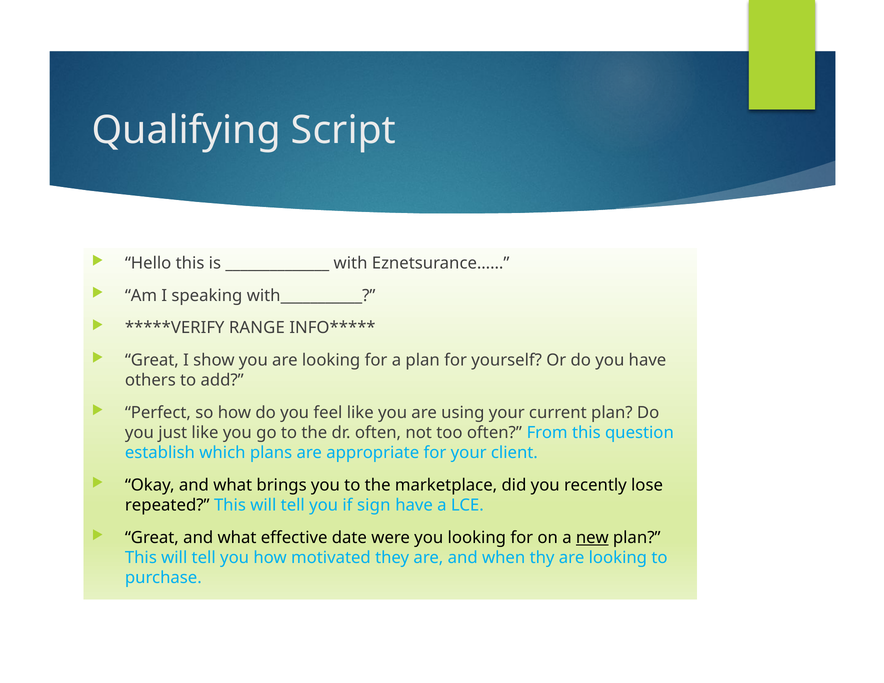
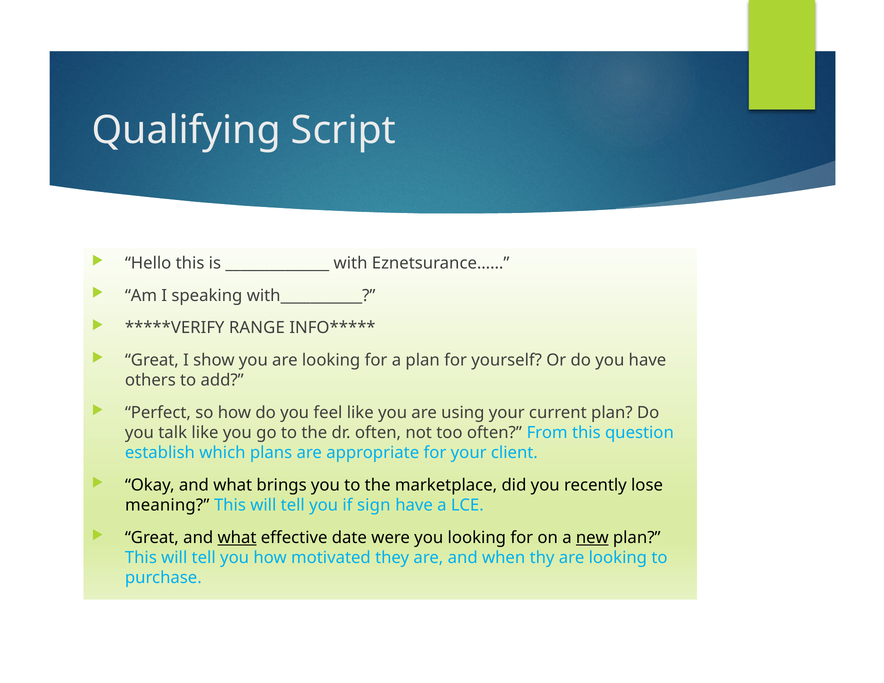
just: just -> talk (173, 433)
repeated: repeated -> meaning (167, 505)
what underline: none -> present (237, 538)
